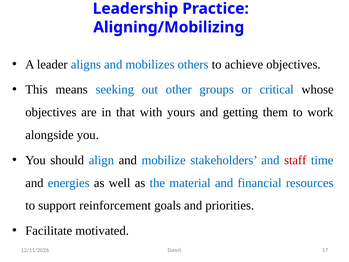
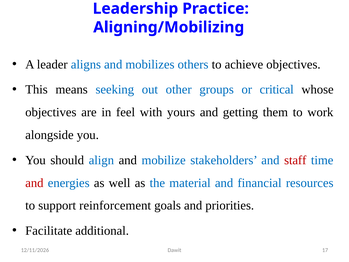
that: that -> feel (126, 112)
and colour: black -> red (34, 183)
motivated: motivated -> additional (102, 231)
